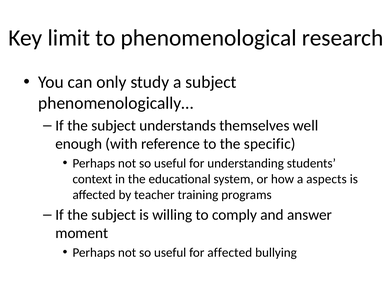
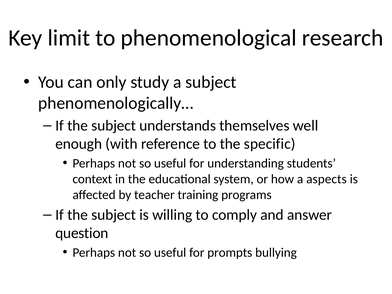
moment: moment -> question (82, 233)
for affected: affected -> prompts (230, 253)
